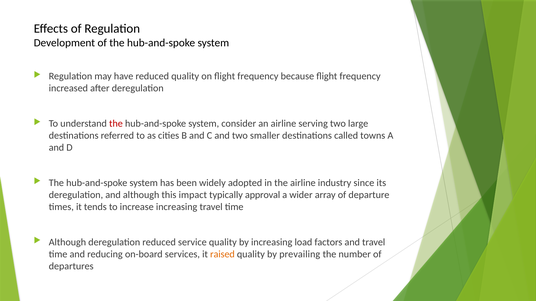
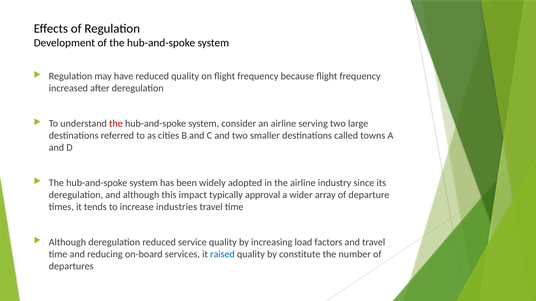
increase increasing: increasing -> industries (177, 207)
raised colour: orange -> blue (222, 255)
prevailing: prevailing -> constitute (300, 255)
